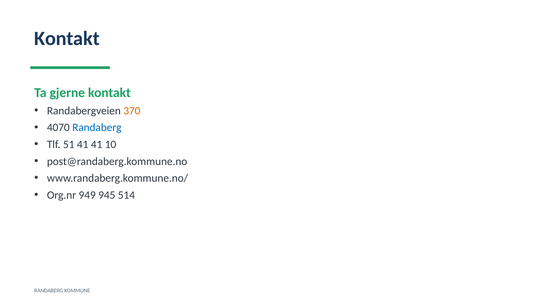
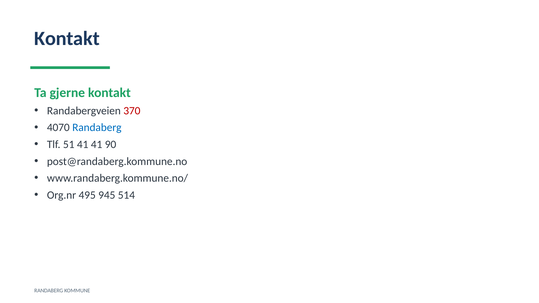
370 colour: orange -> red (132, 111)
10: 10 -> 90 (111, 145)
949: 949 -> 495 (87, 195)
